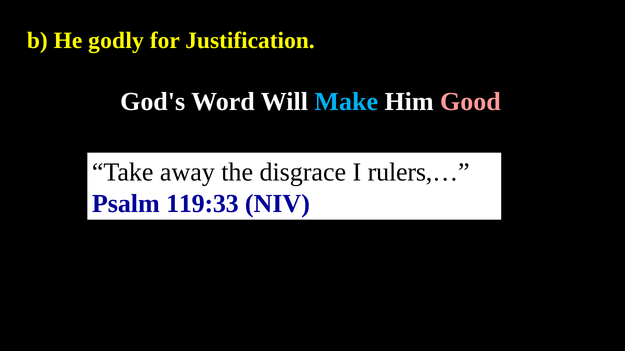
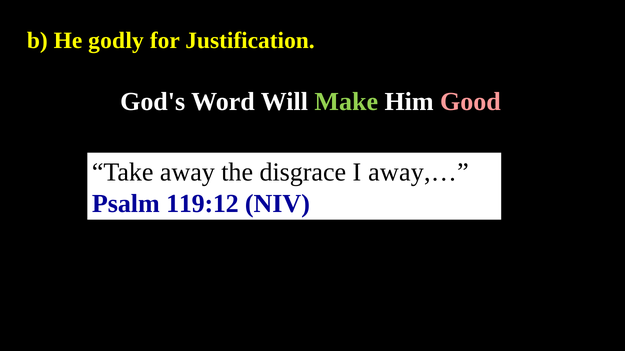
Make colour: light blue -> light green (346, 102)
rulers,…: rulers,… -> away,… (418, 173)
119:33: 119:33 -> 119:12 (202, 204)
